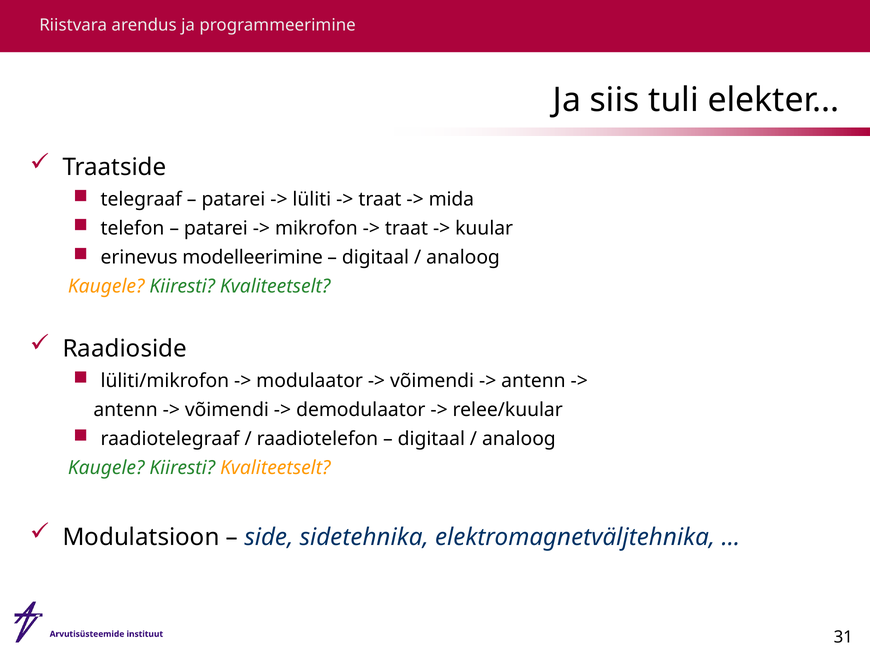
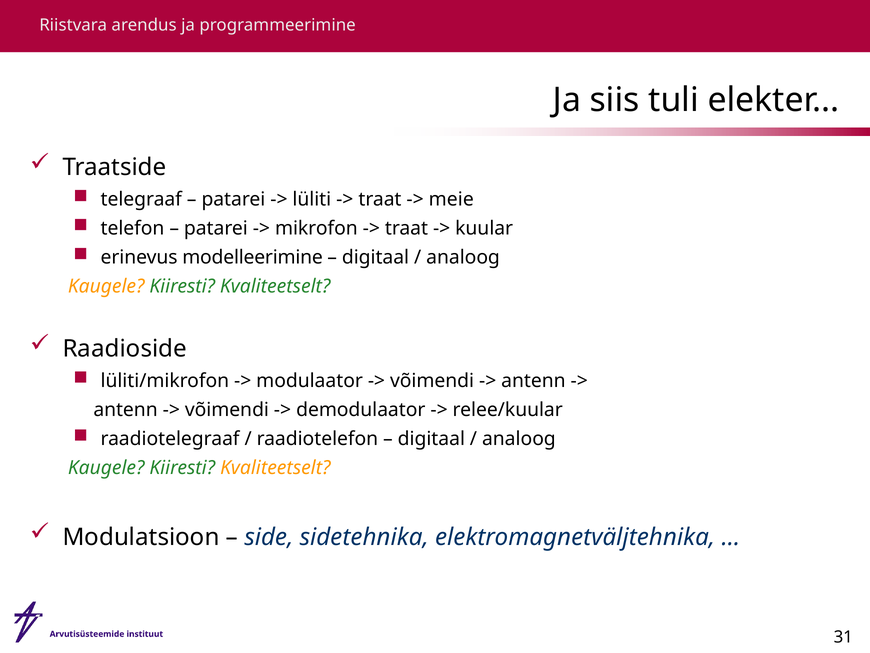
mida: mida -> meie (451, 199)
